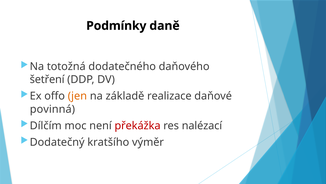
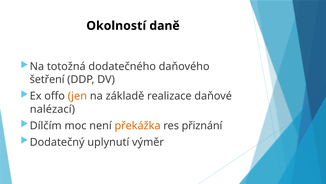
Podmínky: Podmínky -> Okolností (116, 26)
povinná: povinná -> nalézací (52, 109)
překážka colour: red -> orange (138, 125)
nalézací: nalézací -> přiznání (202, 125)
kratšího: kratšího -> uplynutí (108, 142)
